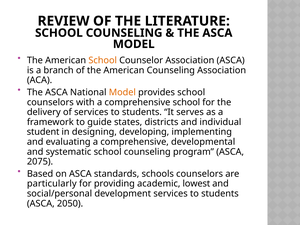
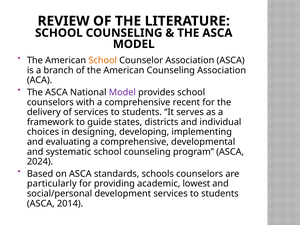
Model colour: orange -> purple (122, 92)
comprehensive school: school -> recent (186, 102)
student: student -> choices (43, 132)
2075: 2075 -> 2024 (40, 162)
2050: 2050 -> 2014 (70, 203)
